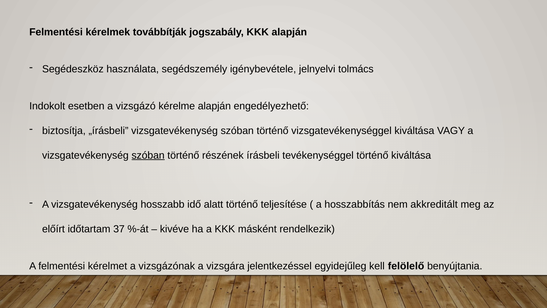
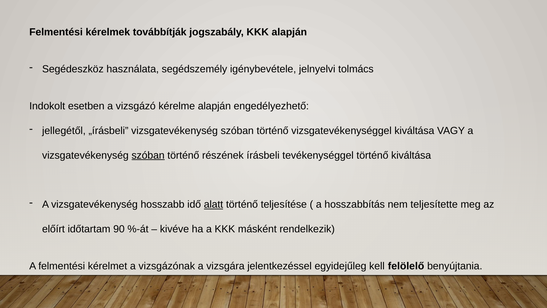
biztosítja: biztosítja -> jellegétől (64, 131)
alatt underline: none -> present (214, 204)
akkreditált: akkreditált -> teljesítette (434, 204)
37: 37 -> 90 (119, 229)
